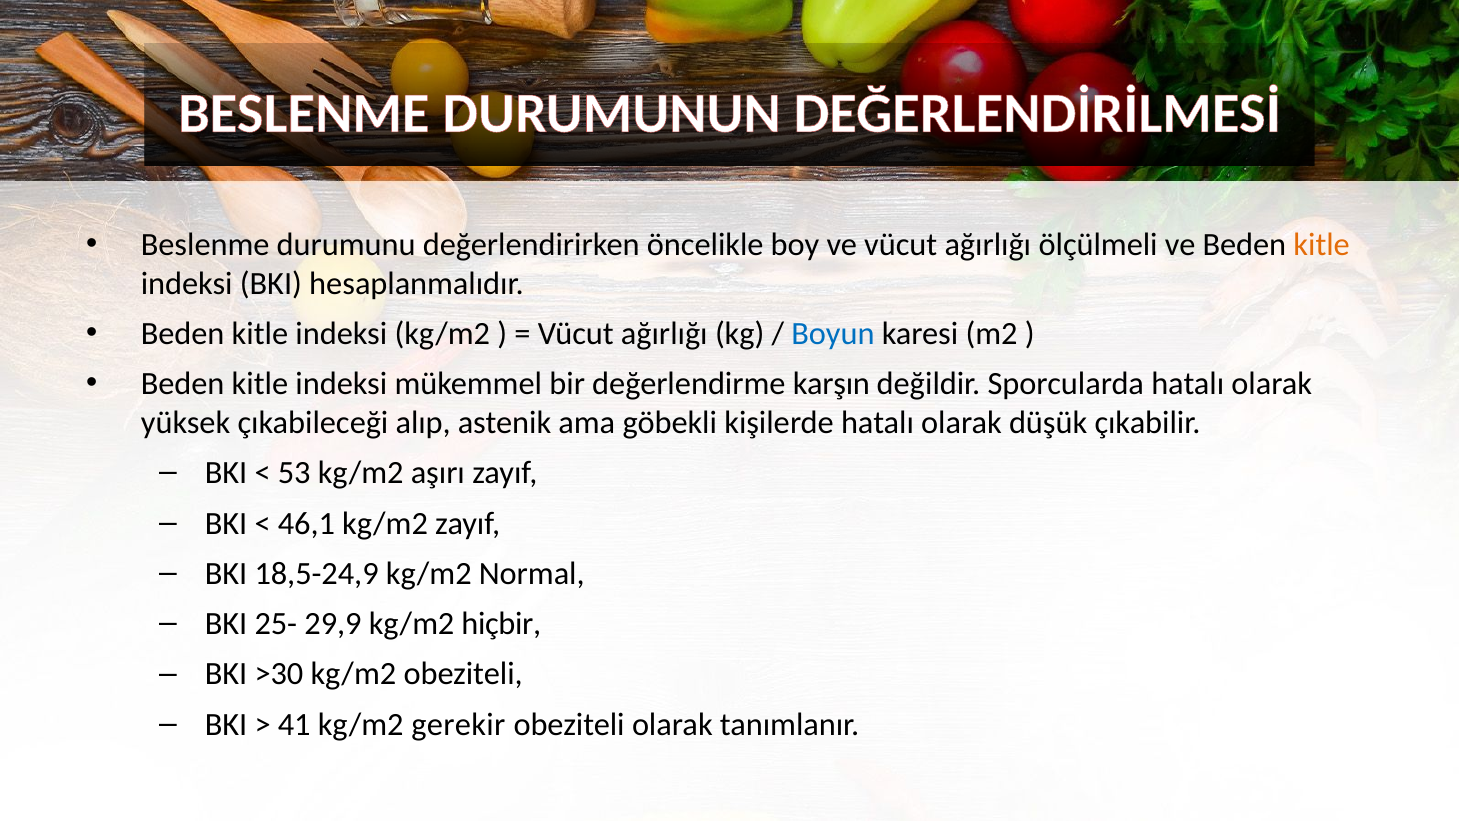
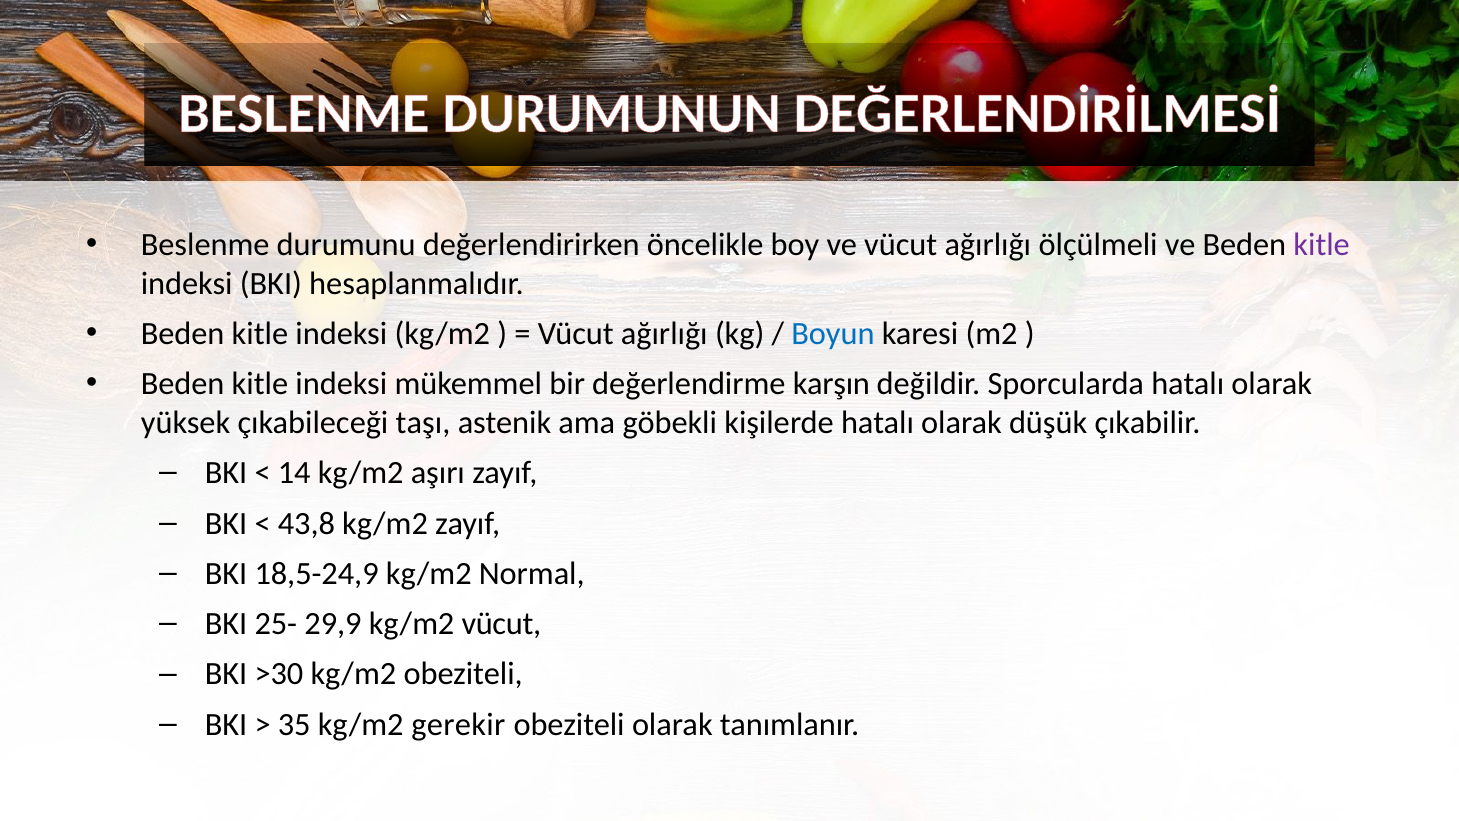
kitle colour: orange -> purple (1322, 244)
alıp: alıp -> taşı (423, 423)
53: 53 -> 14 (294, 473)
46,1: 46,1 -> 43,8 (306, 523)
kg/m2 hiçbir: hiçbir -> vücut (501, 624)
41: 41 -> 35 (294, 724)
